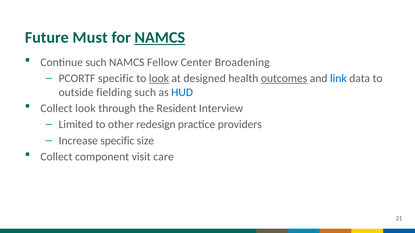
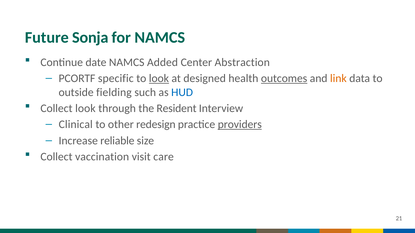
Must: Must -> Sonja (90, 38)
NAMCS underline: present -> none (160, 38)
Continue such: such -> date (96, 62)
Fellow: Fellow -> Added (162, 62)
Broadening: Broadening -> Abstraction (242, 62)
link colour: blue -> orange (338, 79)
Limited: Limited -> Clinical (76, 125)
providers underline: none -> present (240, 125)
Increase specific: specific -> reliable (117, 141)
component: component -> vaccination (102, 157)
